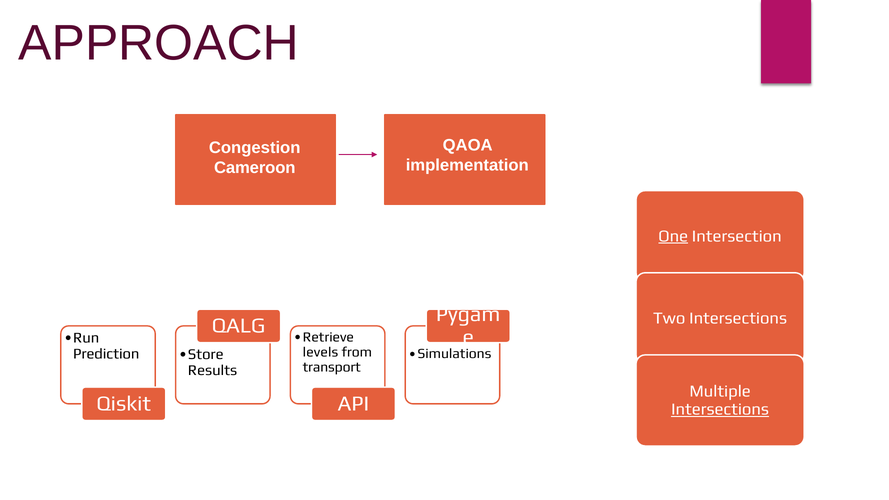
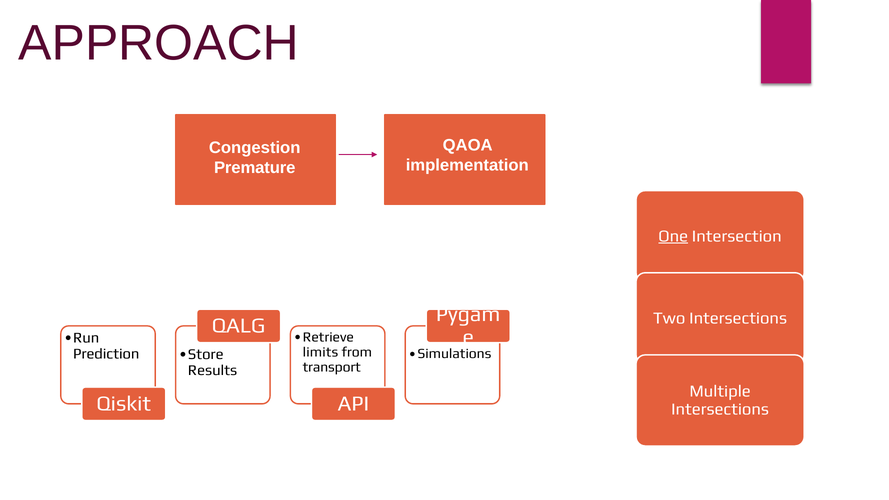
Cameroon: Cameroon -> Premature (255, 168)
levels: levels -> limits (321, 352)
Intersections underline: present -> none (720, 409)
